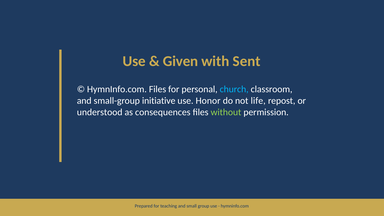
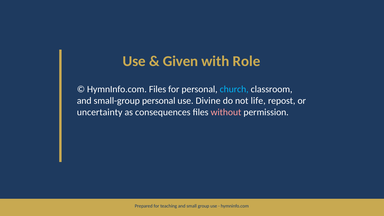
Sent: Sent -> Role (247, 61)
small-group initiative: initiative -> personal (159, 101)
Honor: Honor -> Divine (208, 101)
understood: understood -> uncertainty (100, 112)
without colour: light green -> pink (226, 112)
